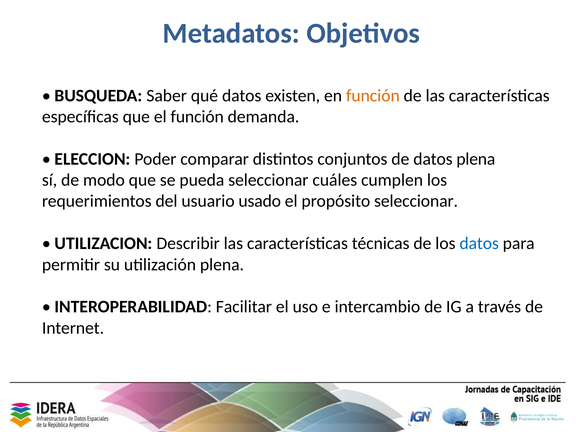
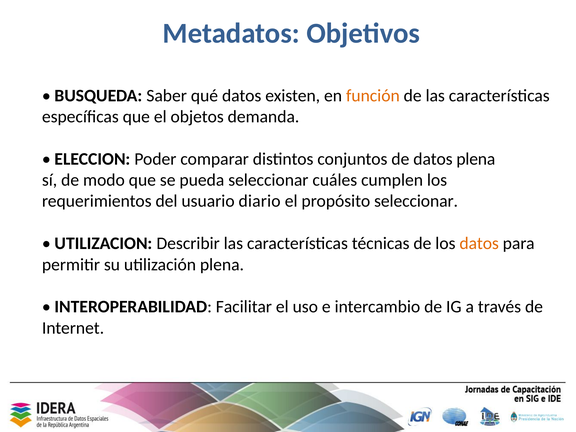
el función: función -> objetos (197, 117)
usado: usado -> diario (260, 201)
datos colour: blue -> orange (479, 243)
